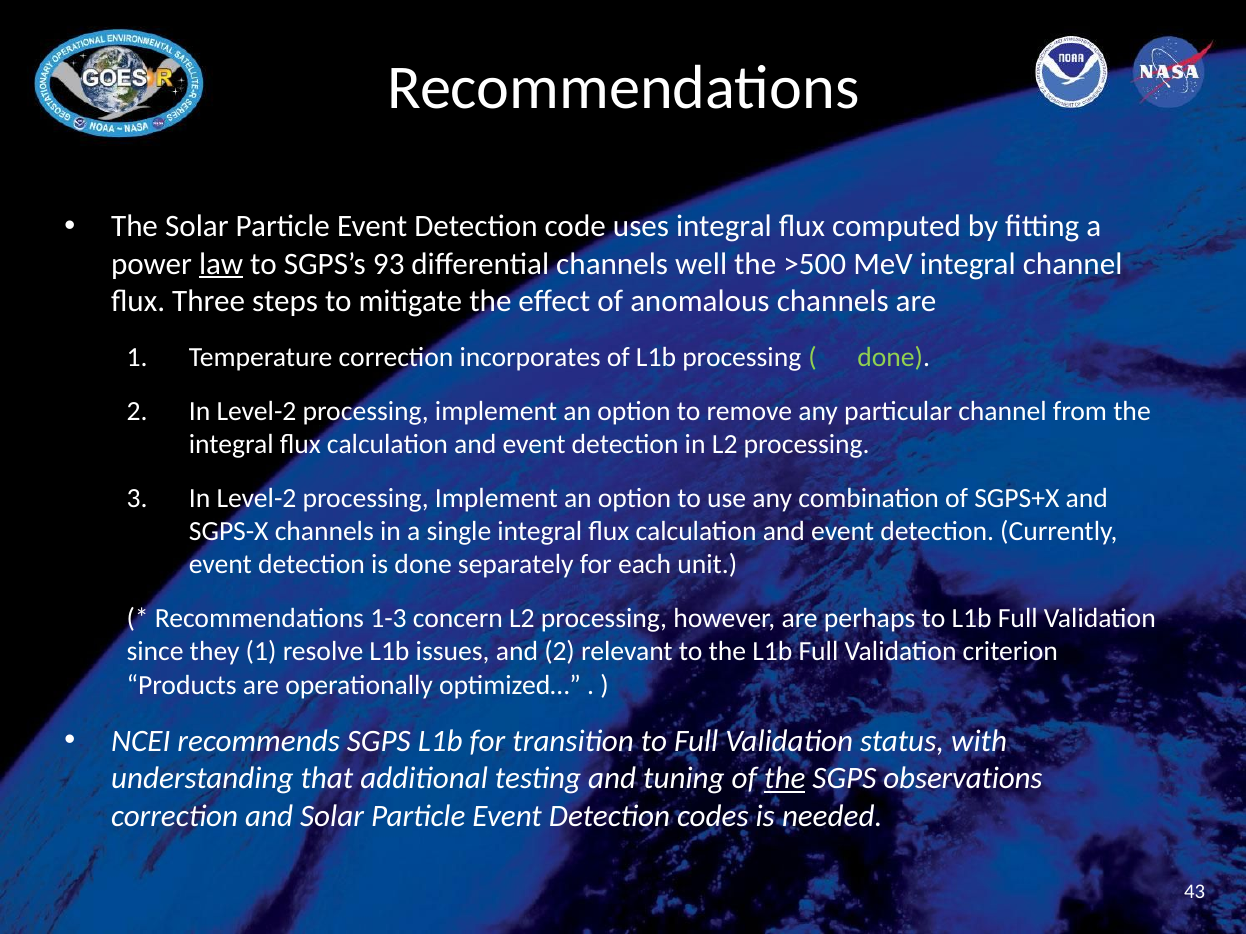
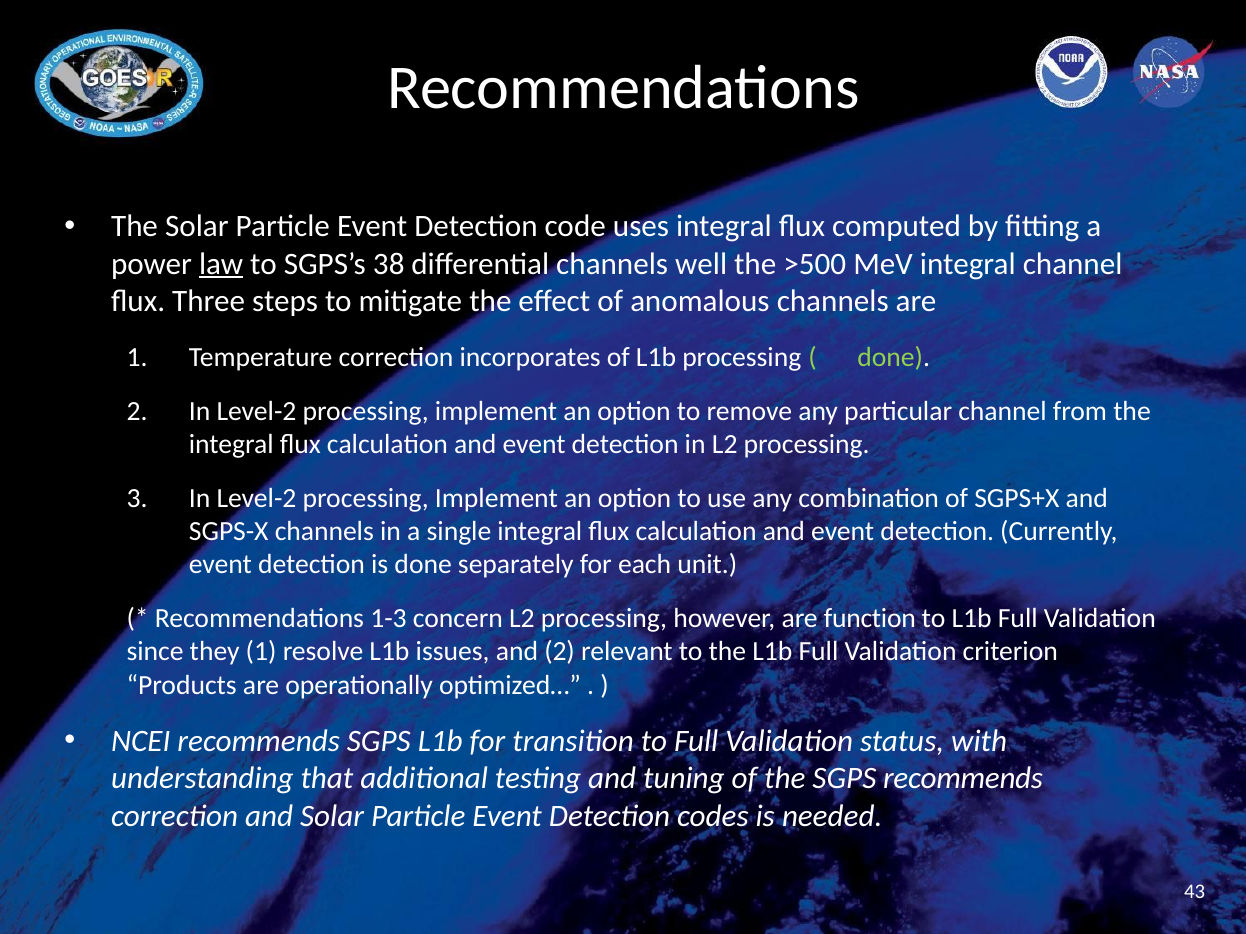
93: 93 -> 38 (389, 264)
perhaps: perhaps -> function (870, 619)
the underline: present -> none (785, 779)
SGPS observations: observations -> recommends (963, 779)
